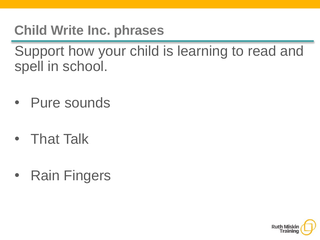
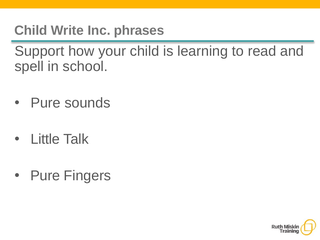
That: That -> Little (45, 139)
Rain: Rain -> Pure (45, 176)
